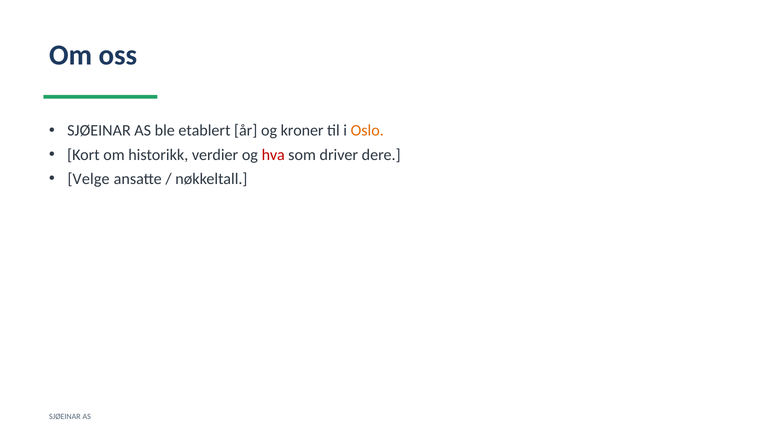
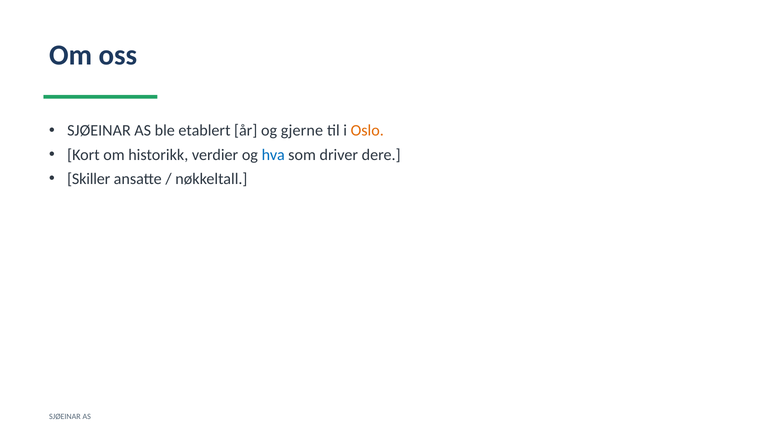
kroner: kroner -> gjerne (302, 131)
hva colour: red -> blue (273, 155)
Velge: Velge -> Skiller (89, 179)
